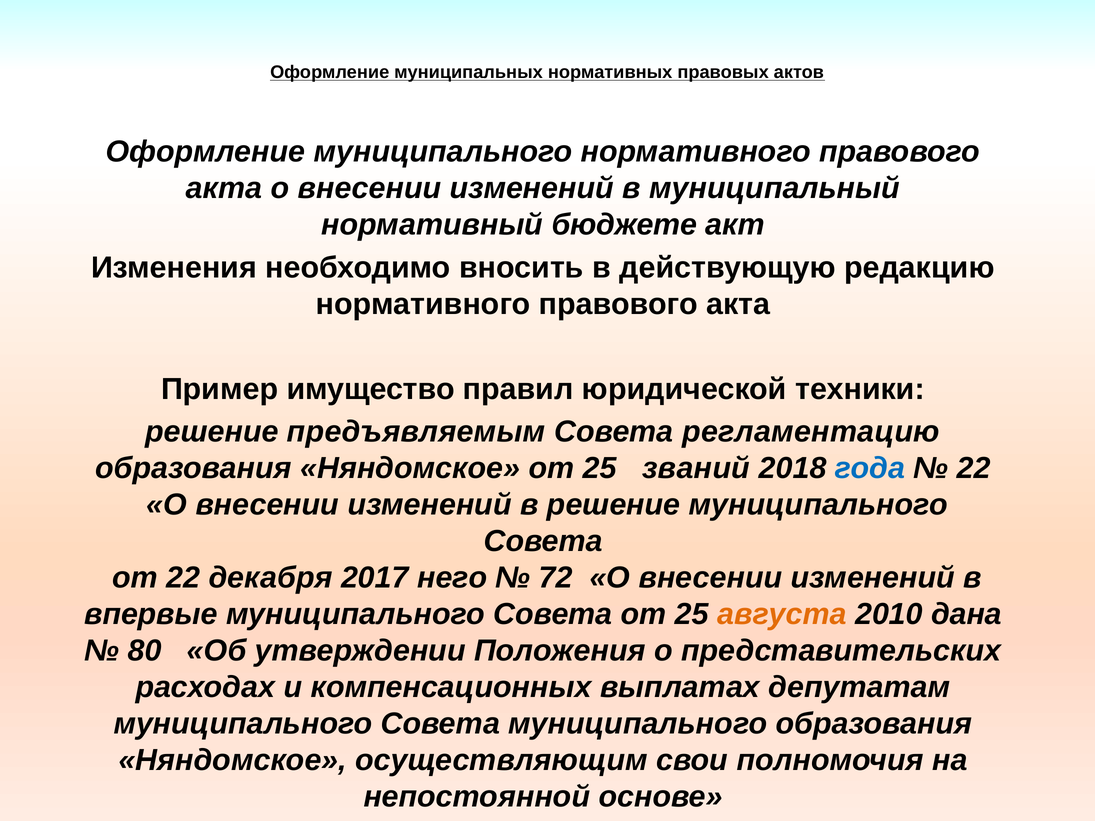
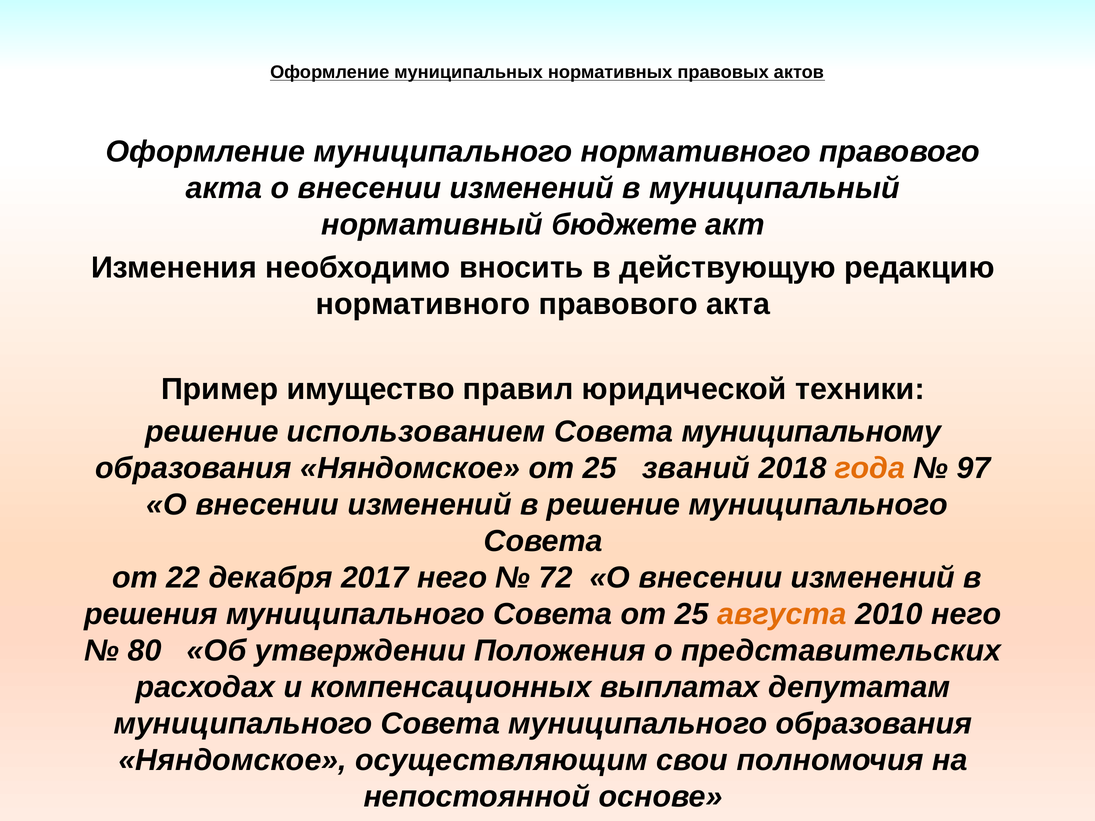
предъявляемым: предъявляемым -> использованием (416, 432)
регламентацию: регламентацию -> муниципальному (811, 432)
года colour: blue -> orange (870, 468)
22: 22 -> 97 (974, 468)
впервые: впервые -> решения (151, 614)
2010 дана: дана -> него (966, 614)
